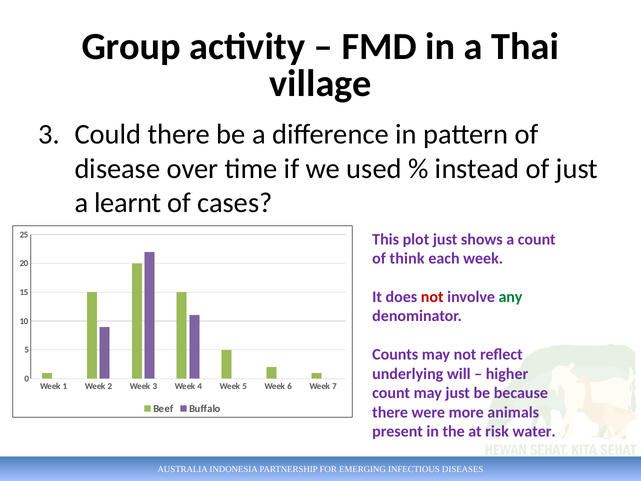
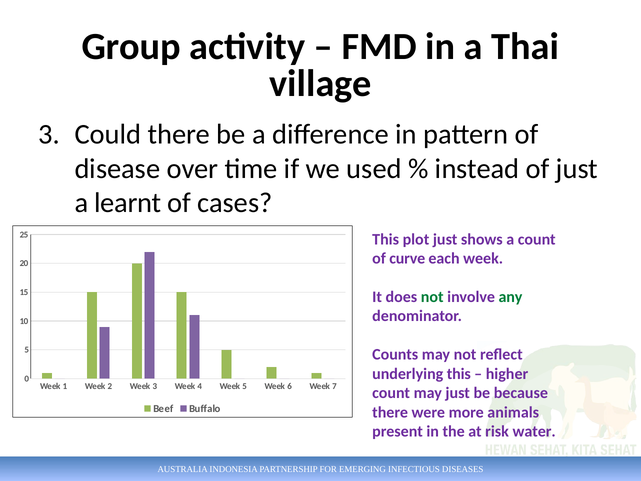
think: think -> curve (407, 258)
not colour: red -> green (432, 297)
underlying will: will -> this (459, 374)
